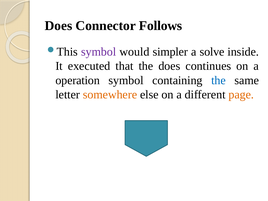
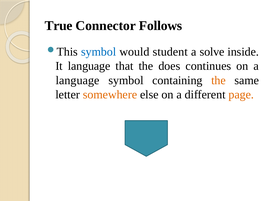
Does: Does -> True (59, 26)
symbol colour: purple -> blue (99, 52)
simpler: simpler -> student (170, 52)
It executed: executed -> language (89, 66)
operation: operation -> language (78, 80)
the colour: blue -> orange (219, 80)
